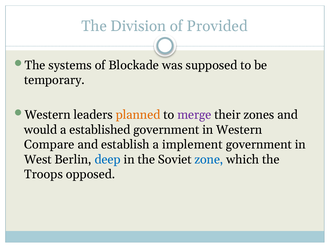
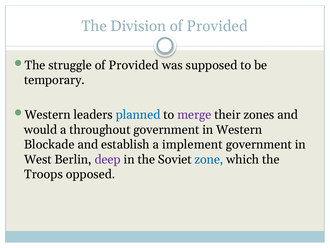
systems: systems -> struggle (70, 65)
Blockade: Blockade -> Provided (134, 65)
planned colour: orange -> blue (138, 115)
established: established -> throughout (100, 129)
Compare: Compare -> Blockade (49, 144)
deep colour: blue -> purple (108, 159)
